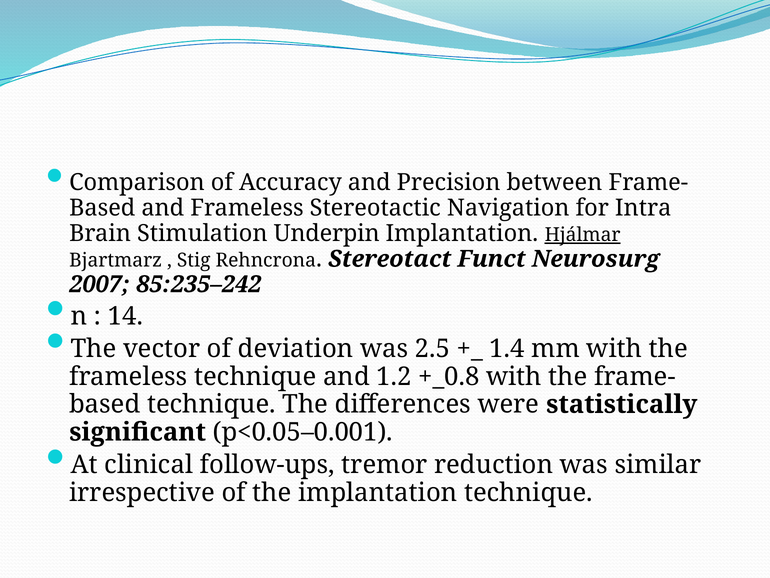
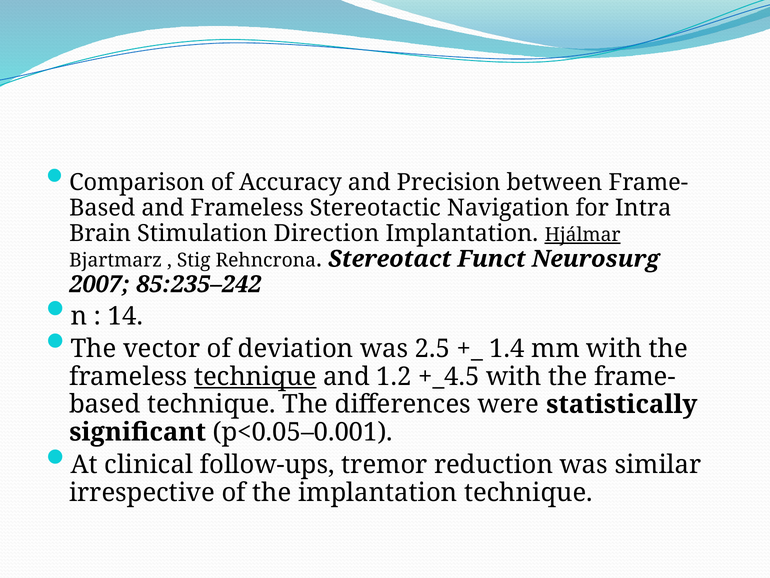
Underpin: Underpin -> Direction (327, 233)
technique underline: none -> present (255, 376)
+_0.8: +_0.8 -> +_4.5 (449, 376)
